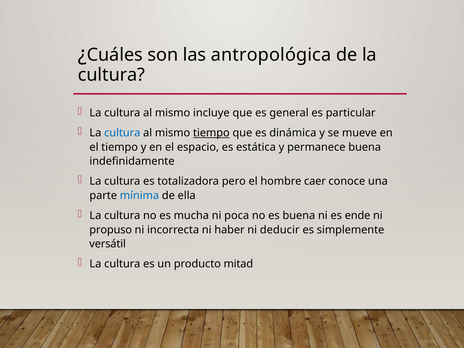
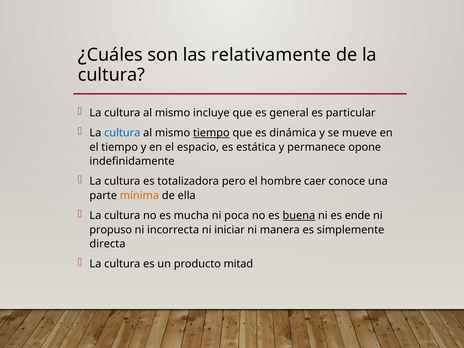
antropológica: antropológica -> relativamente (271, 55)
permanece buena: buena -> opone (365, 147)
mínima colour: blue -> orange (139, 196)
buena underline: none -> present (299, 216)
haber: haber -> iniciar (230, 230)
deducir: deducir -> manera (280, 230)
versátil: versátil -> directa (107, 244)
